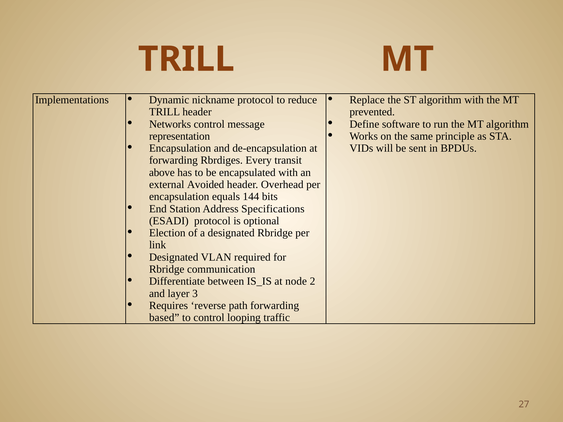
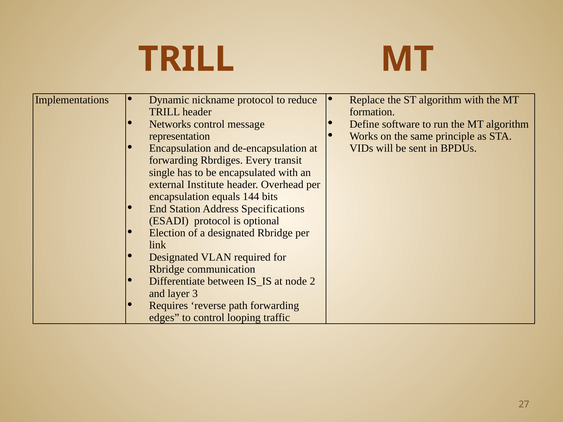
prevented: prevented -> formation (372, 112)
above: above -> single (162, 173)
Avoided: Avoided -> Institute (206, 185)
based: based -> edges (164, 318)
